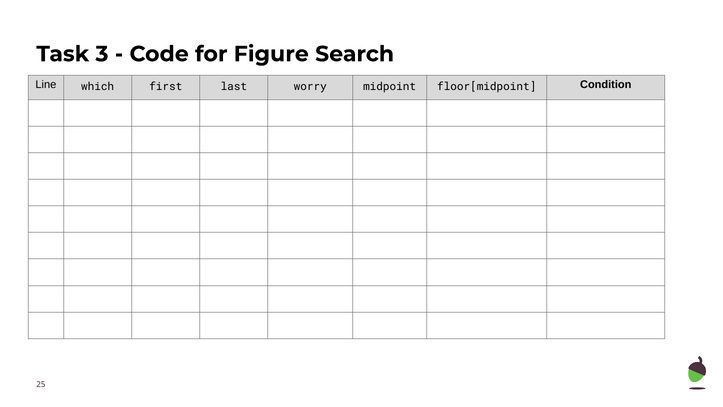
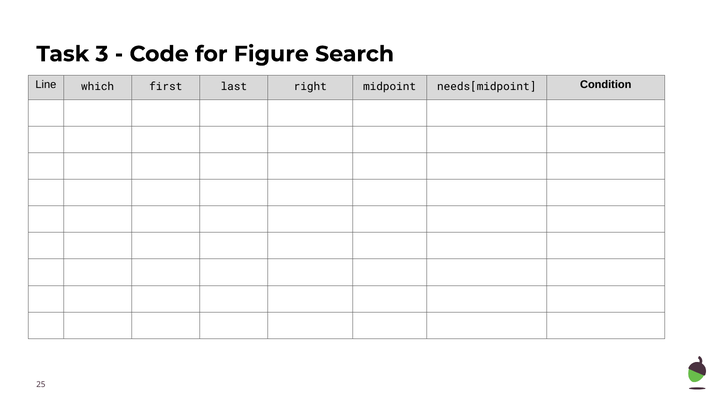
worry: worry -> right (310, 87)
floor[midpoint: floor[midpoint -> needs[midpoint (487, 87)
